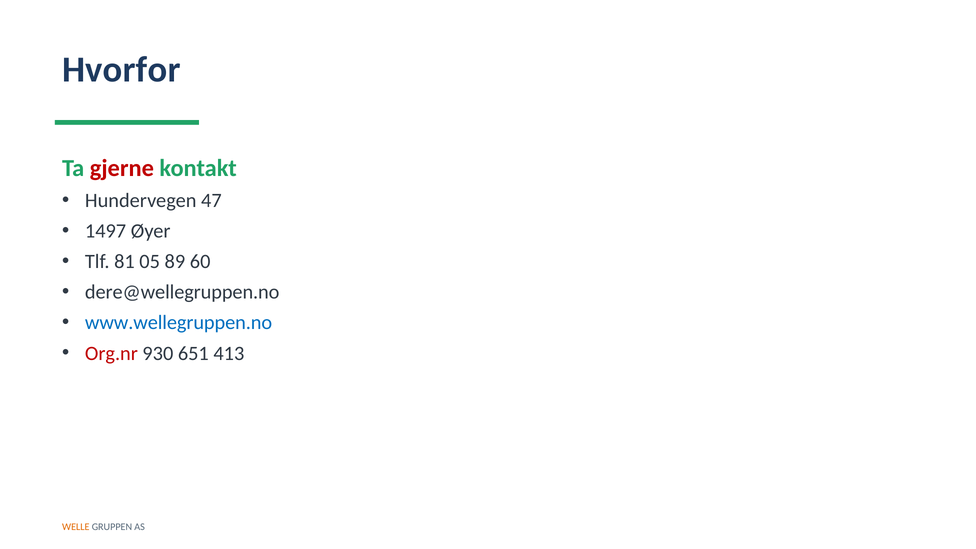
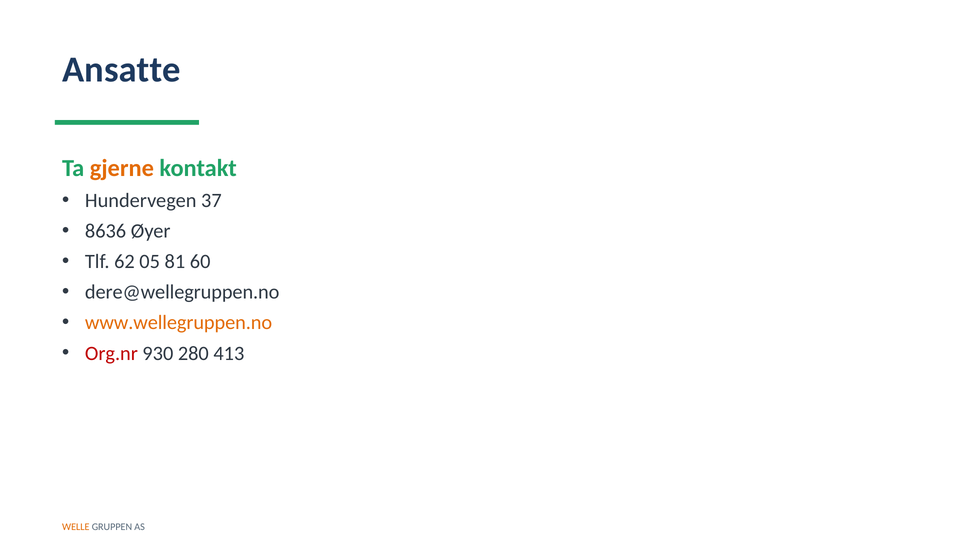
Hvorfor: Hvorfor -> Ansatte (121, 70)
gjerne colour: red -> orange (122, 168)
47: 47 -> 37 (211, 201)
1497: 1497 -> 8636 (106, 231)
81: 81 -> 62 (124, 262)
89: 89 -> 81 (175, 262)
www.wellegruppen.no colour: blue -> orange (179, 323)
651: 651 -> 280 (193, 353)
